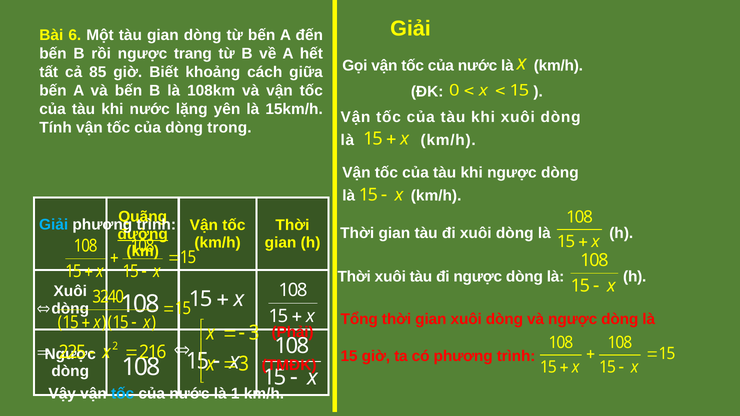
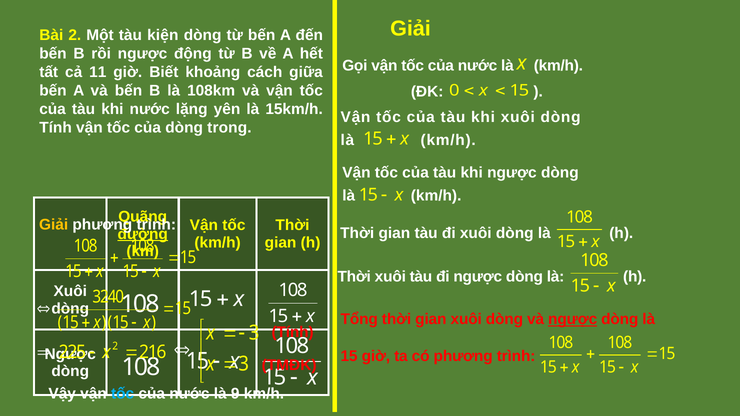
Bài 6: 6 -> 2 (75, 35)
tàu gian: gian -> kiện (163, 35)
trang: trang -> động (193, 54)
85: 85 -> 11 (98, 72)
Giải colour: light blue -> yellow (54, 225)
ngược underline: none -> present (573, 320)
Phải: Phải -> Tính (293, 333)
1: 1 -> 9 (235, 394)
